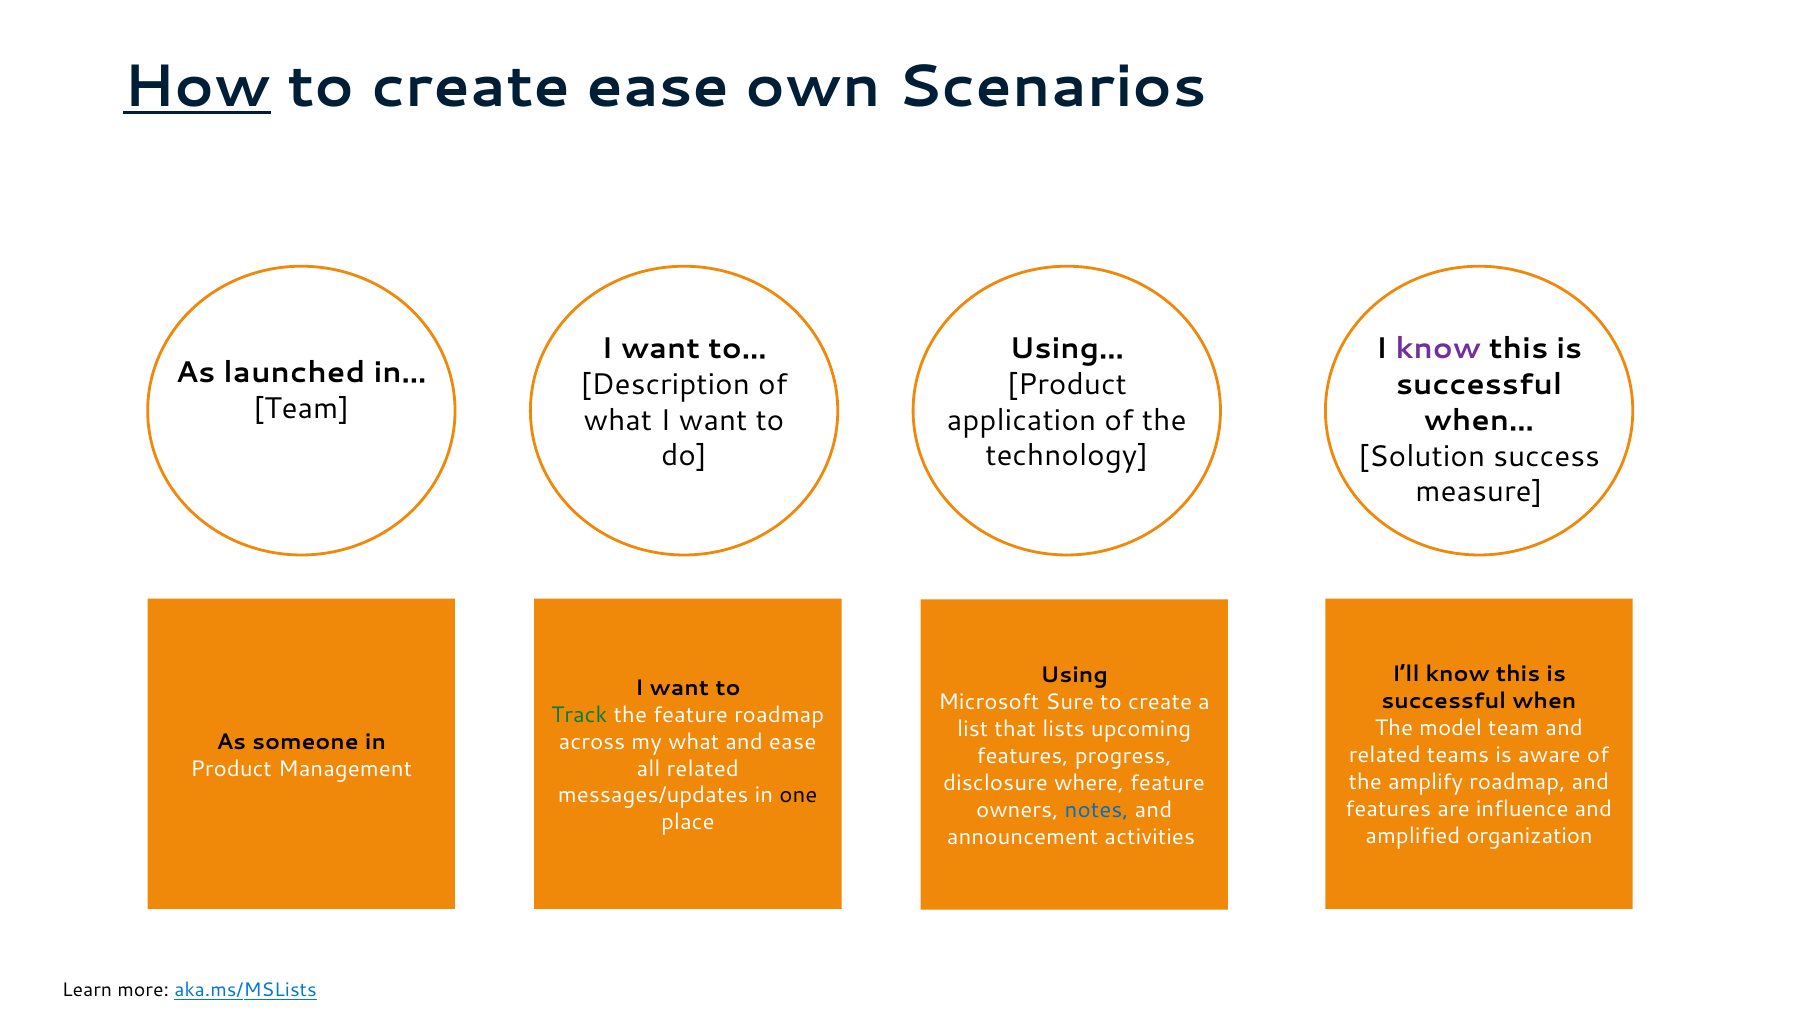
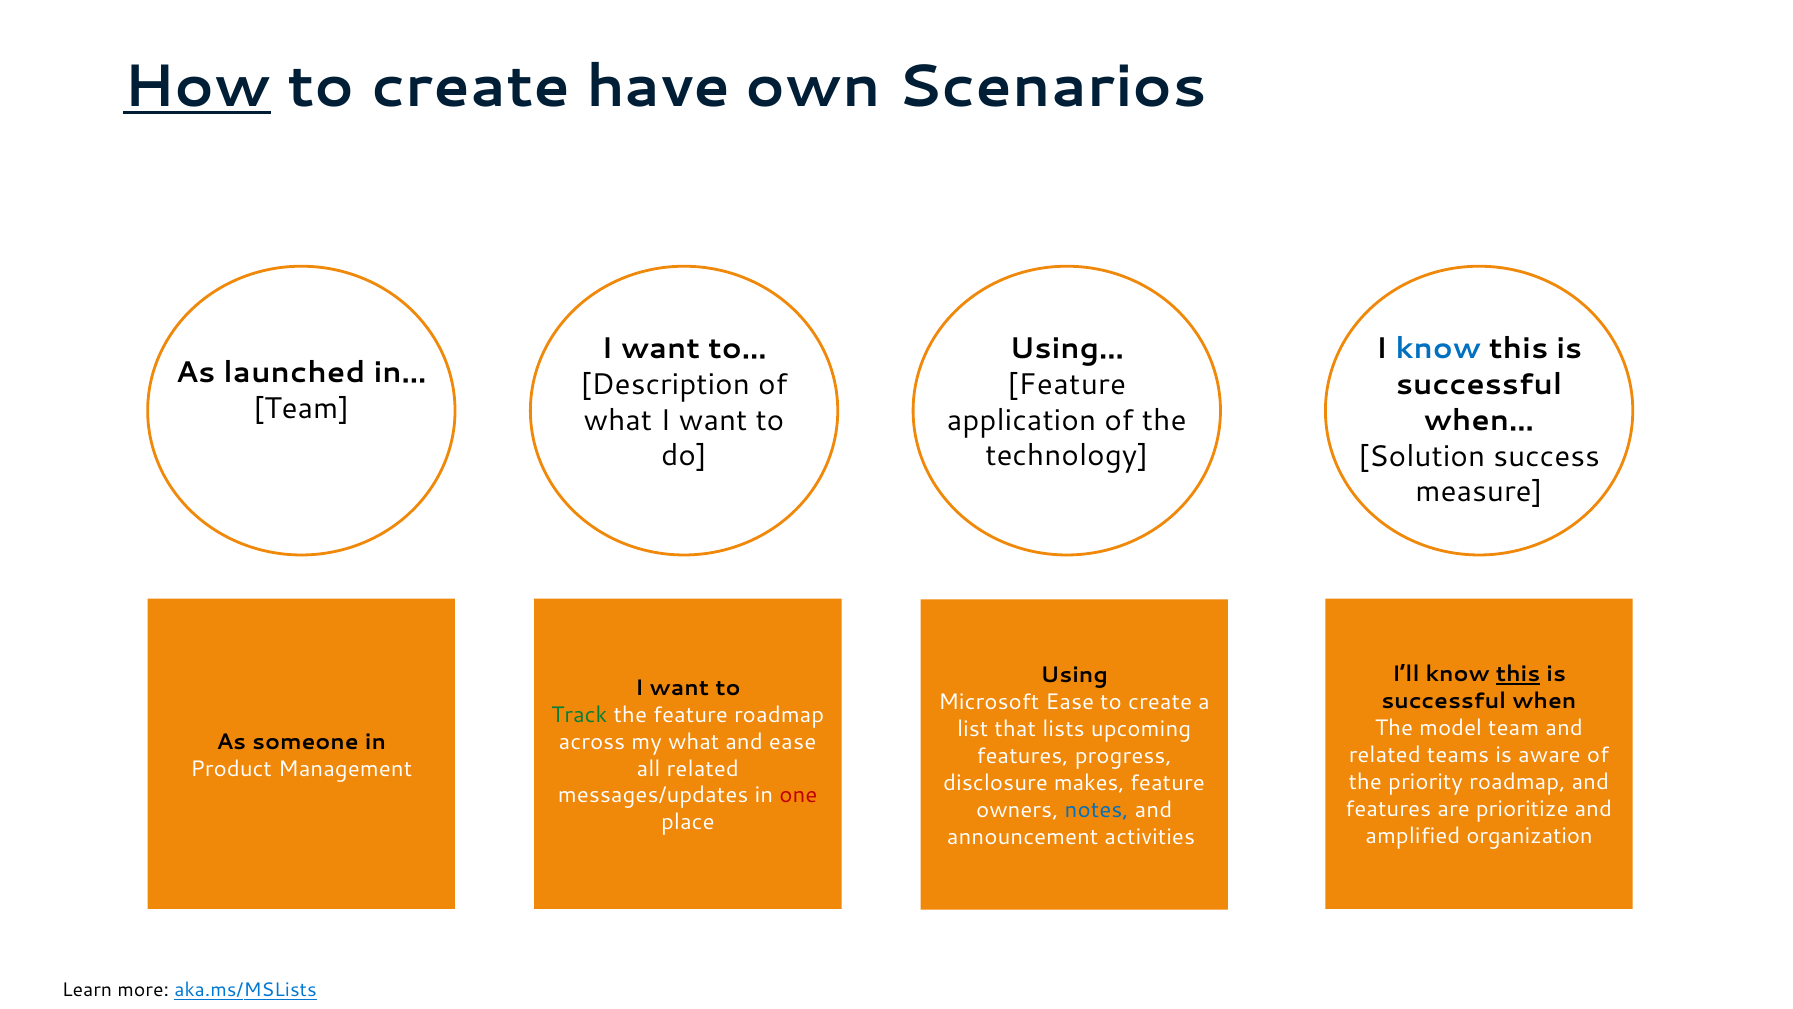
create ease: ease -> have (658, 87)
know colour: purple -> blue (1438, 348)
Product: Product -> Feature (1067, 384)
this underline: none -> present (1518, 674)
Microsoft Sure: Sure -> Ease (1070, 702)
amplify: amplify -> priority (1426, 782)
where: where -> makes (1089, 783)
one colour: black -> red (798, 795)
influence: influence -> prioritize (1522, 809)
